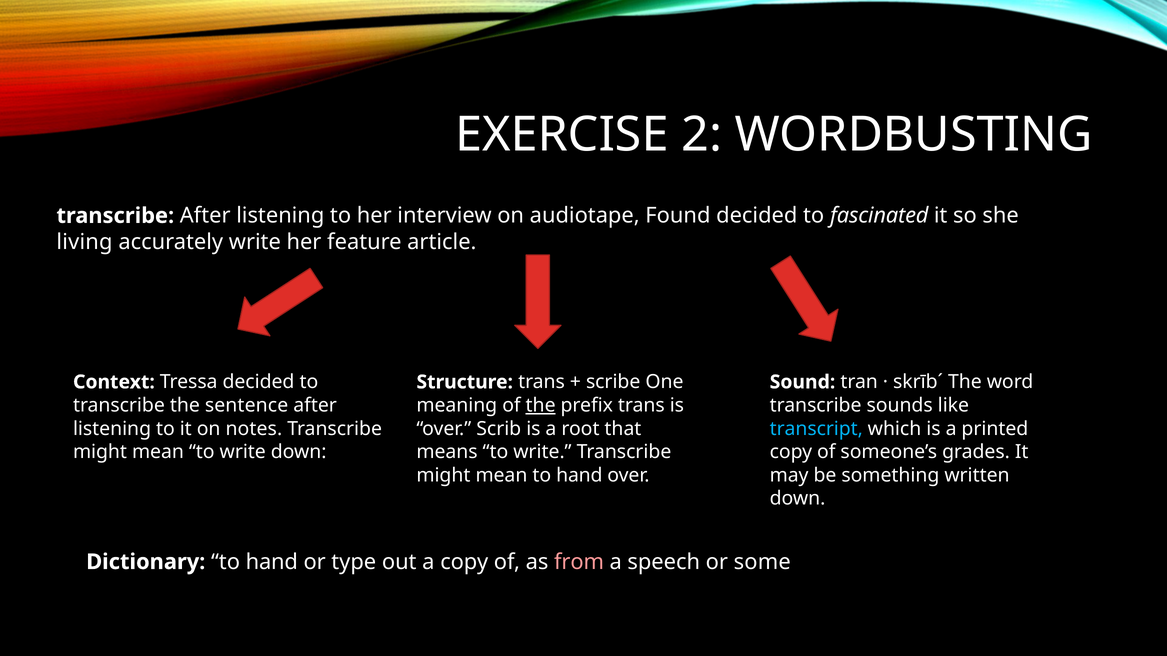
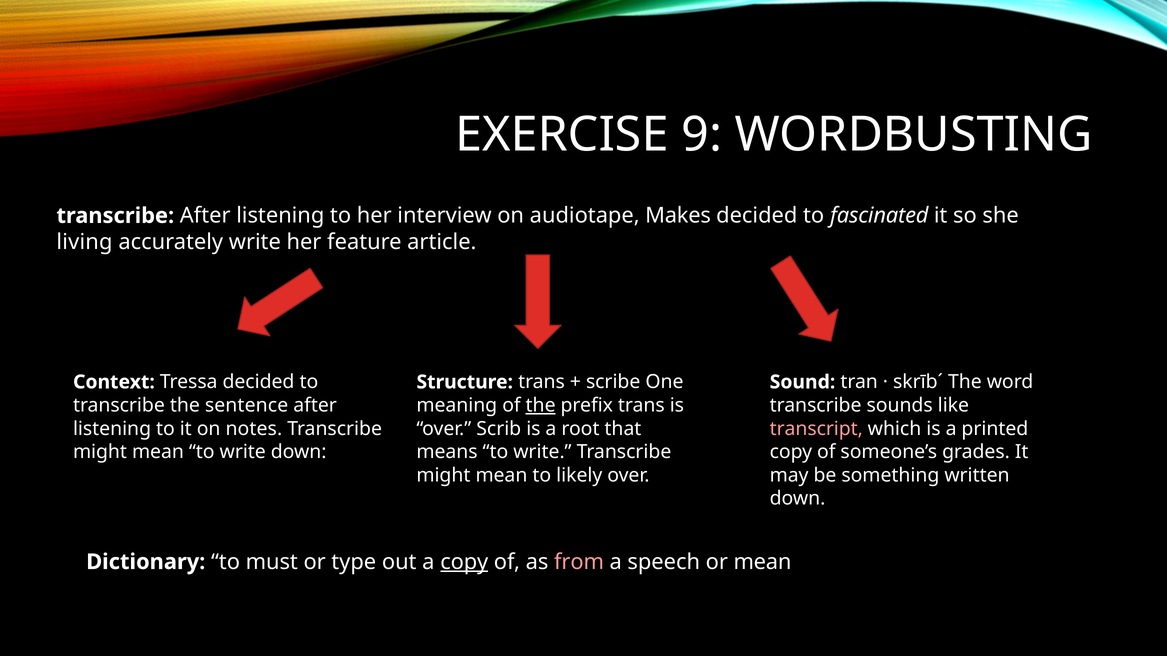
2: 2 -> 9 (702, 135)
Found: Found -> Makes (678, 216)
transcript colour: light blue -> pink (816, 429)
mean to hand: hand -> likely (579, 476)
Dictionary to hand: hand -> must (272, 562)
copy underline: none -> present (464, 562)
or some: some -> mean (762, 562)
